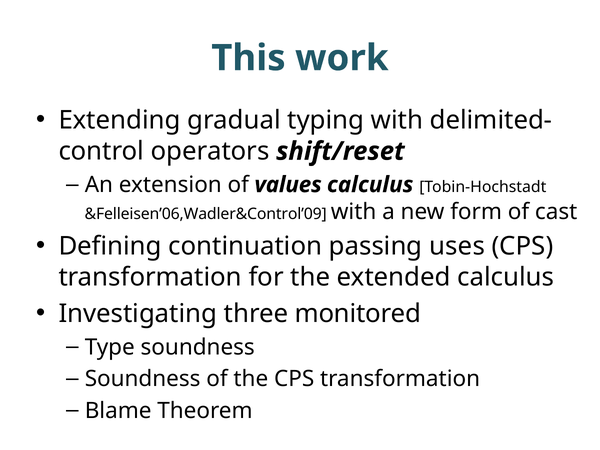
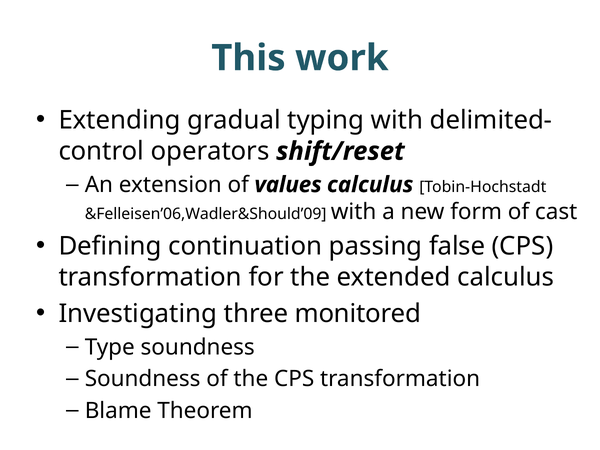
&Felleisen’06,Wadler&Control’09: &Felleisen’06,Wadler&Control’09 -> &Felleisen’06,Wadler&Should’09 (206, 214)
uses: uses -> false (457, 246)
